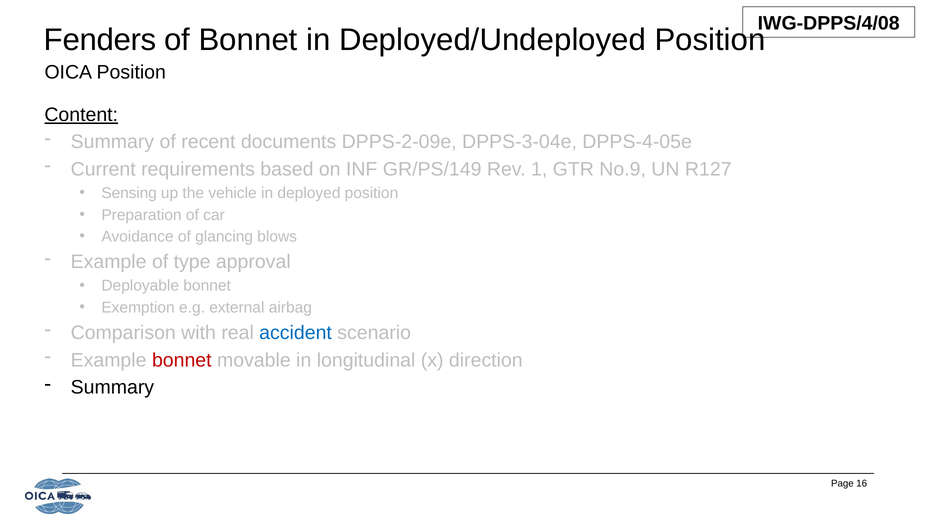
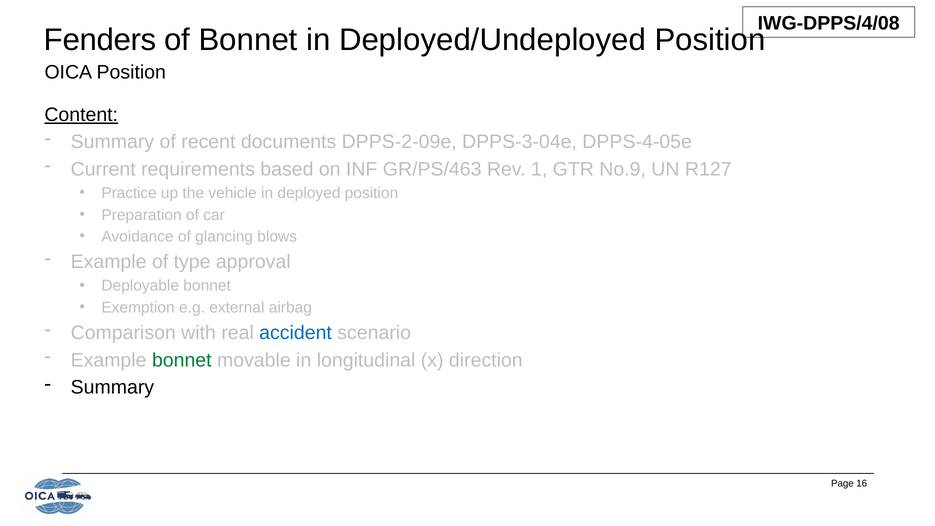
GR/PS/149: GR/PS/149 -> GR/PS/463 (432, 169)
Sensing: Sensing -> Practice (129, 193)
bonnet colour: red -> green (182, 360)
